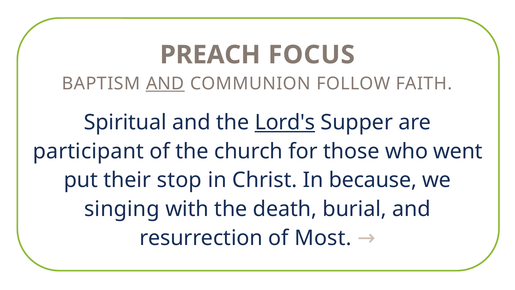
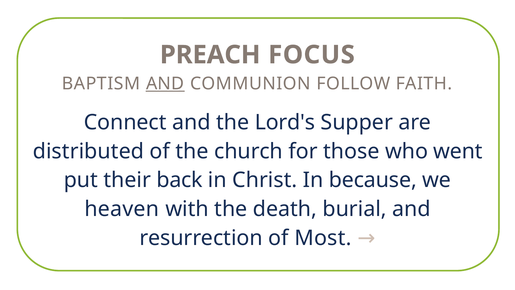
Spiritual: Spiritual -> Connect (125, 122)
Lord's underline: present -> none (285, 122)
participant: participant -> distributed (88, 151)
stop: stop -> back (180, 180)
singing: singing -> heaven (122, 209)
